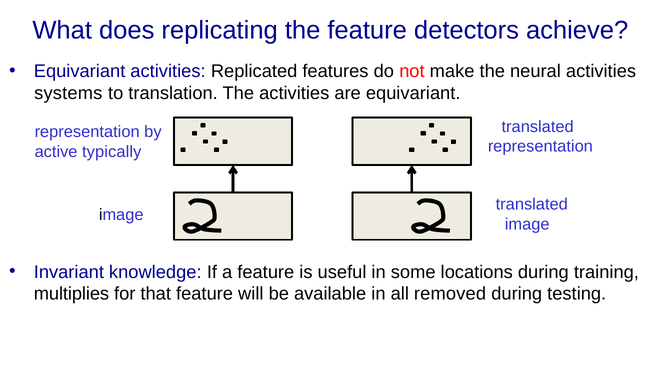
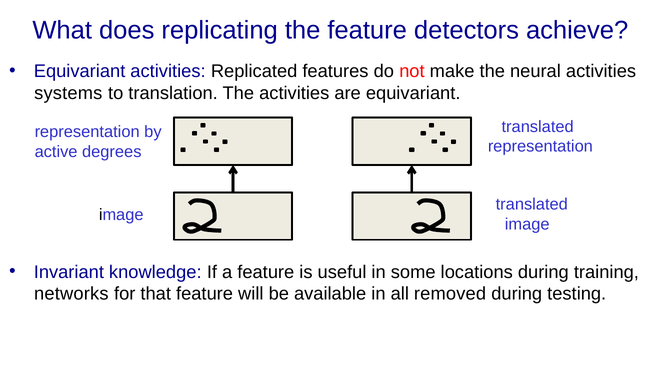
typically: typically -> degrees (112, 152)
multiplies: multiplies -> networks (71, 294)
